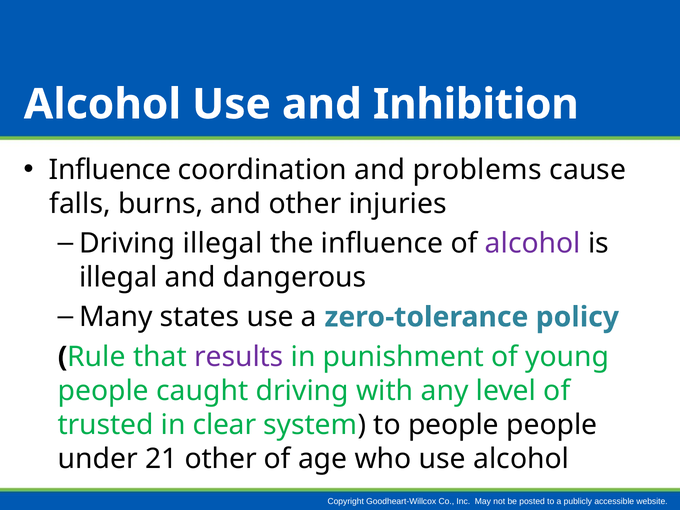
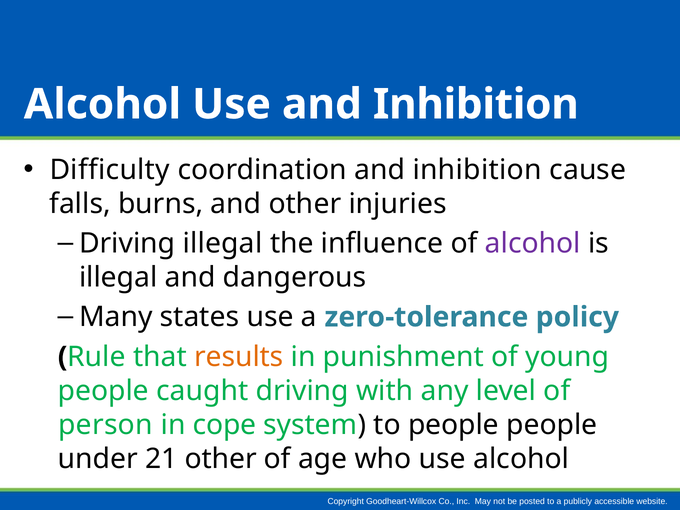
Influence: Influence -> Difficulty (110, 170)
coordination and problems: problems -> inhibition (477, 170)
results colour: purple -> orange (239, 357)
trusted: trusted -> person (106, 425)
clear: clear -> cope (225, 425)
